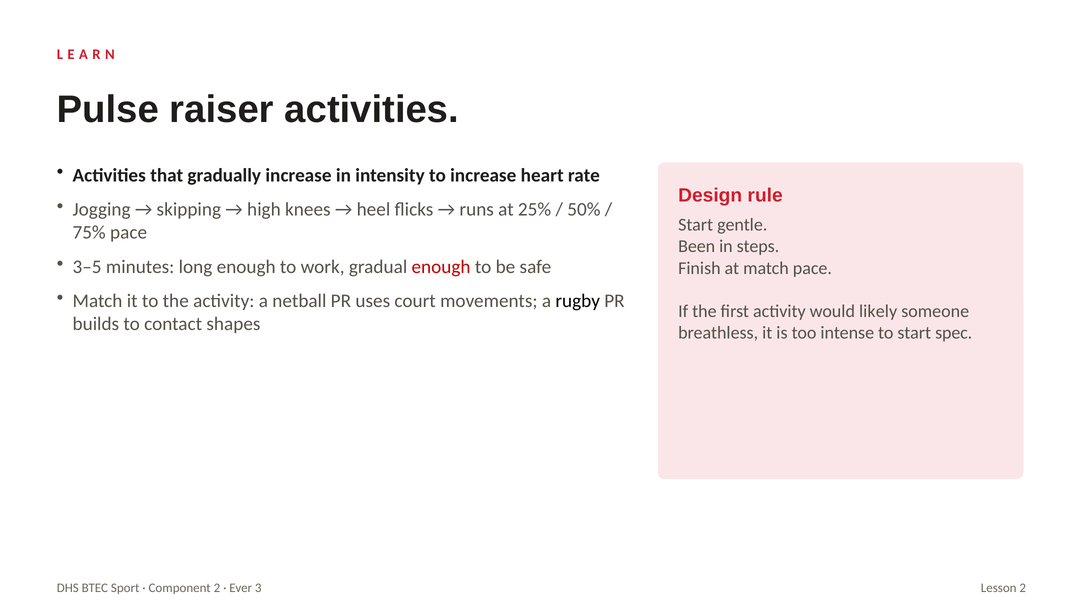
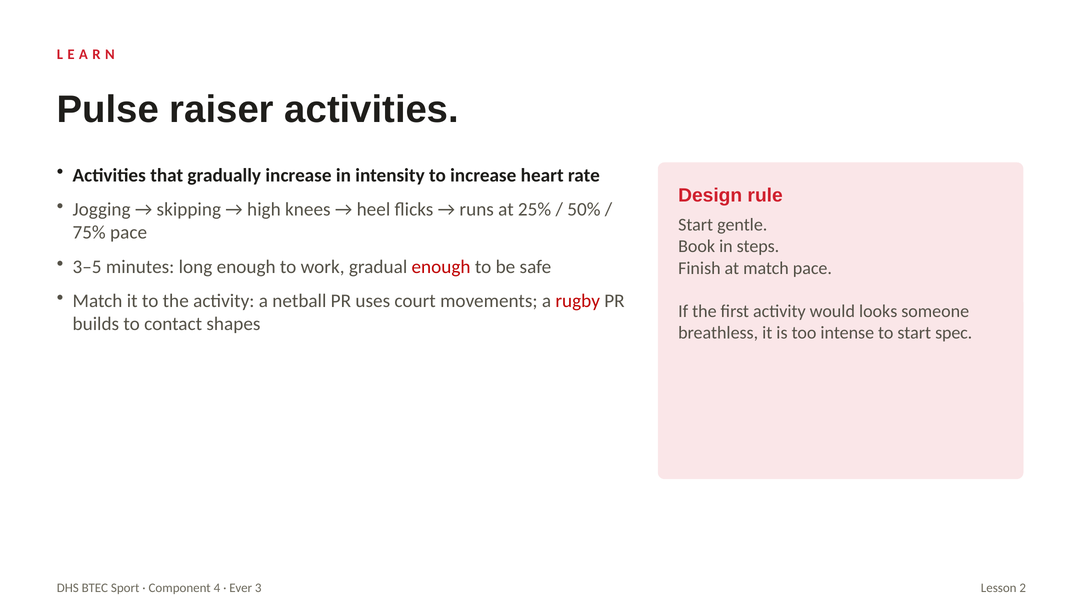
Been: Been -> Book (697, 247)
rugby colour: black -> red (578, 301)
likely: likely -> looks (878, 311)
Component 2: 2 -> 4 (217, 588)
